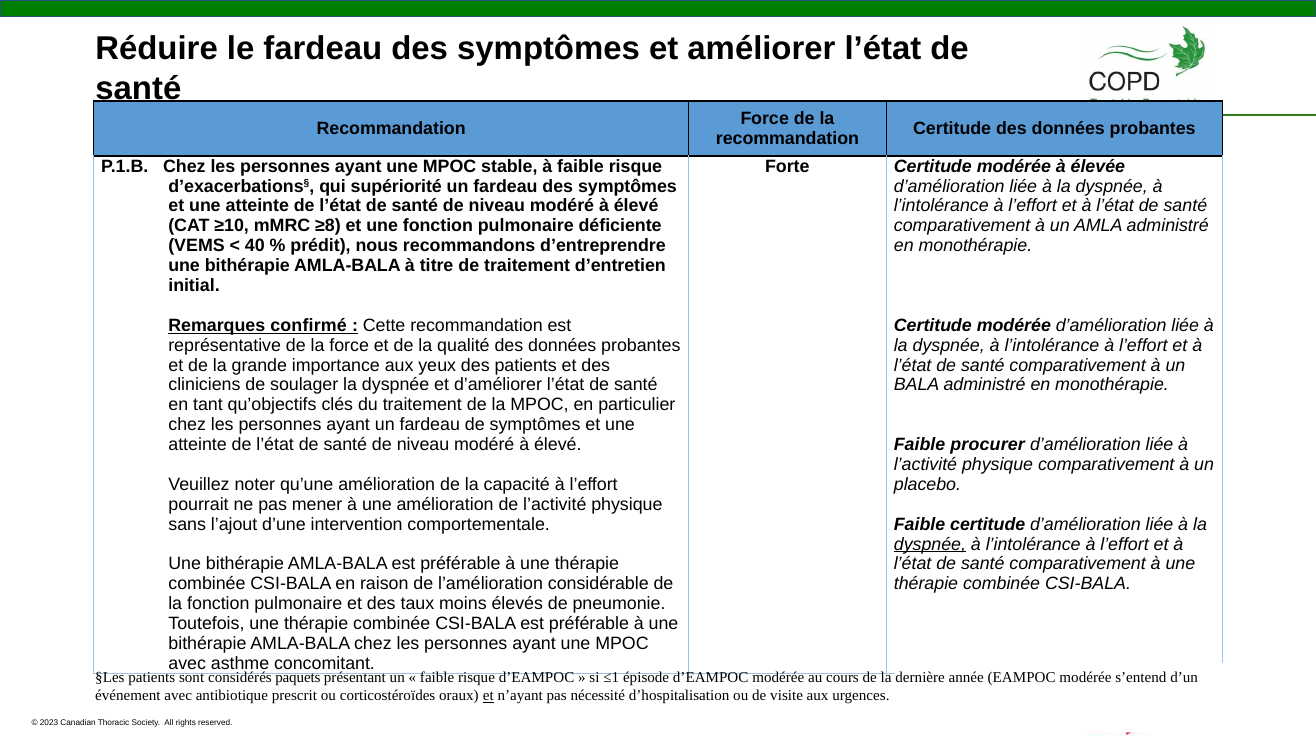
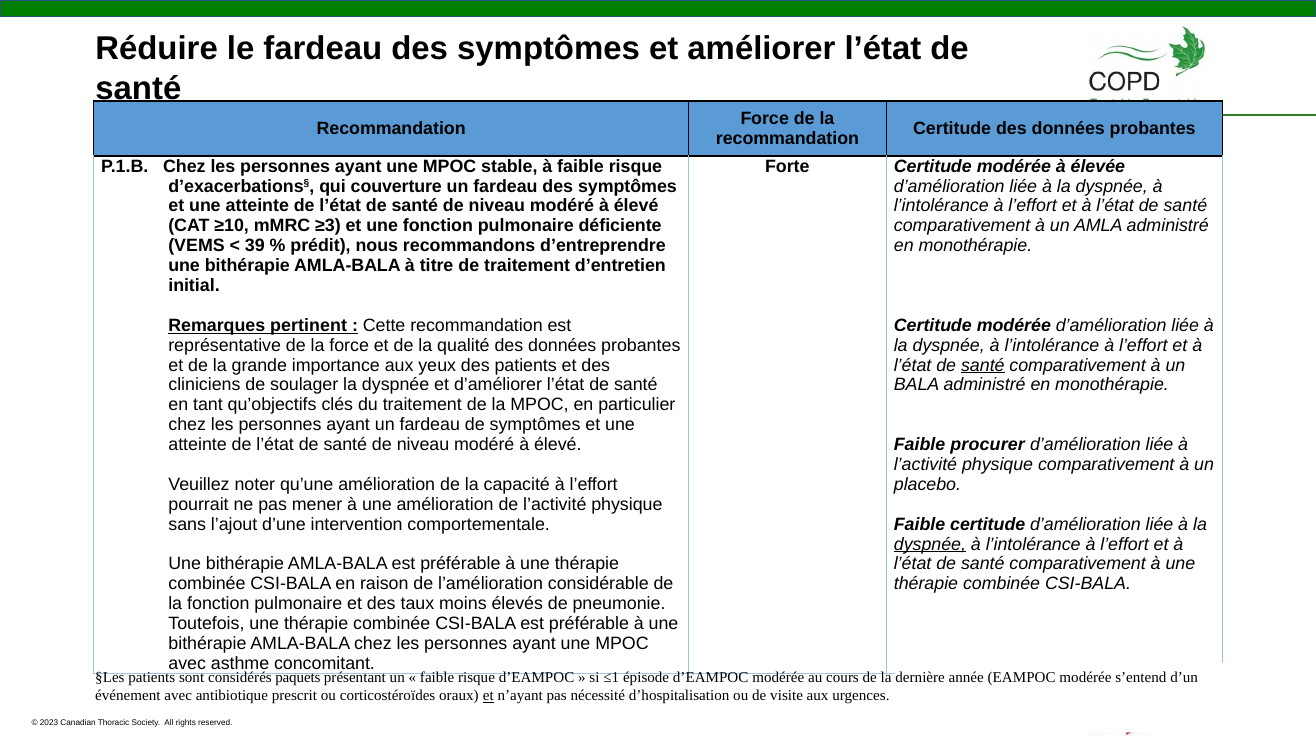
supériorité: supériorité -> couverture (396, 186)
≥8: ≥8 -> ≥3 (328, 226)
40: 40 -> 39 (255, 246)
confirmé: confirmé -> pertinent (309, 325)
santé underline: none -> present (983, 365)
